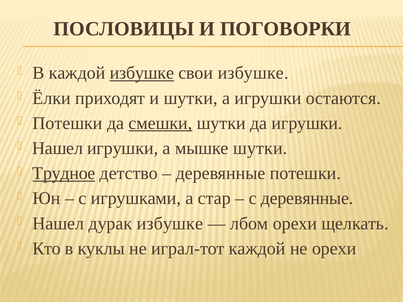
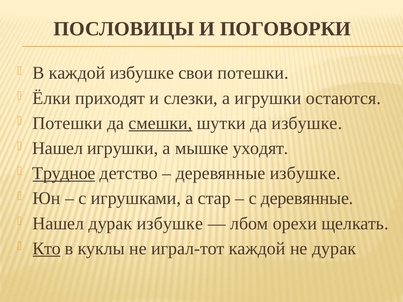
избушке underline: present -> none (142, 73)
свои избушке: избушке -> потешки (253, 73)
и шутки: шутки -> слезки (191, 98)
да игрушки: игрушки -> избушке (307, 123)
мышке шутки: шутки -> уходят (260, 148)
деревянные потешки: потешки -> избушке (305, 173)
Кто underline: none -> present (47, 249)
не орехи: орехи -> дурак (334, 249)
